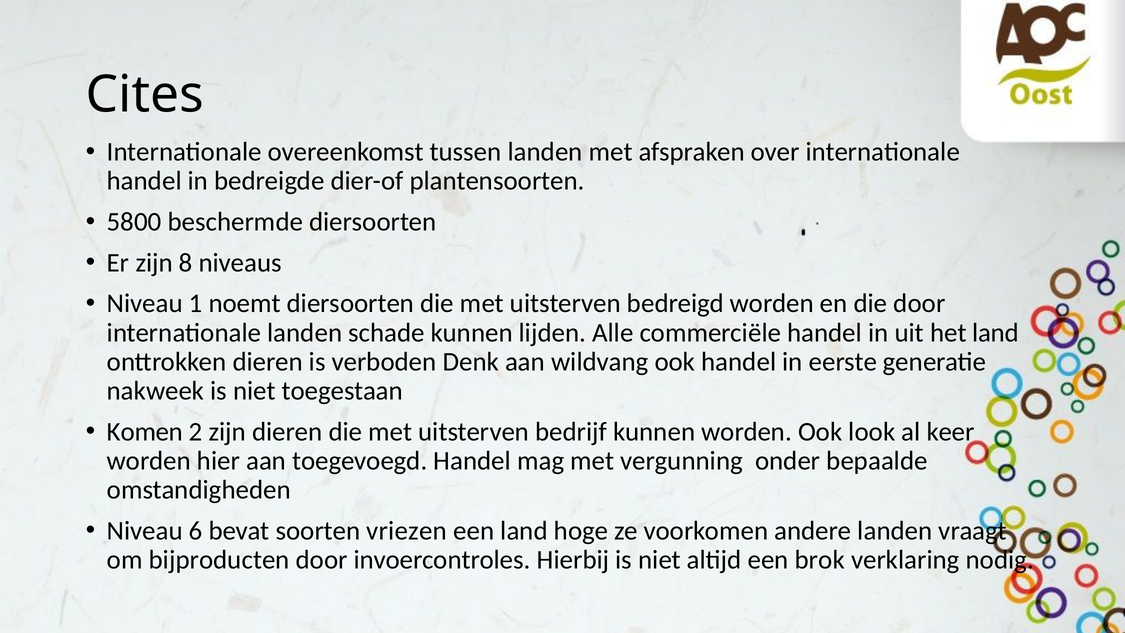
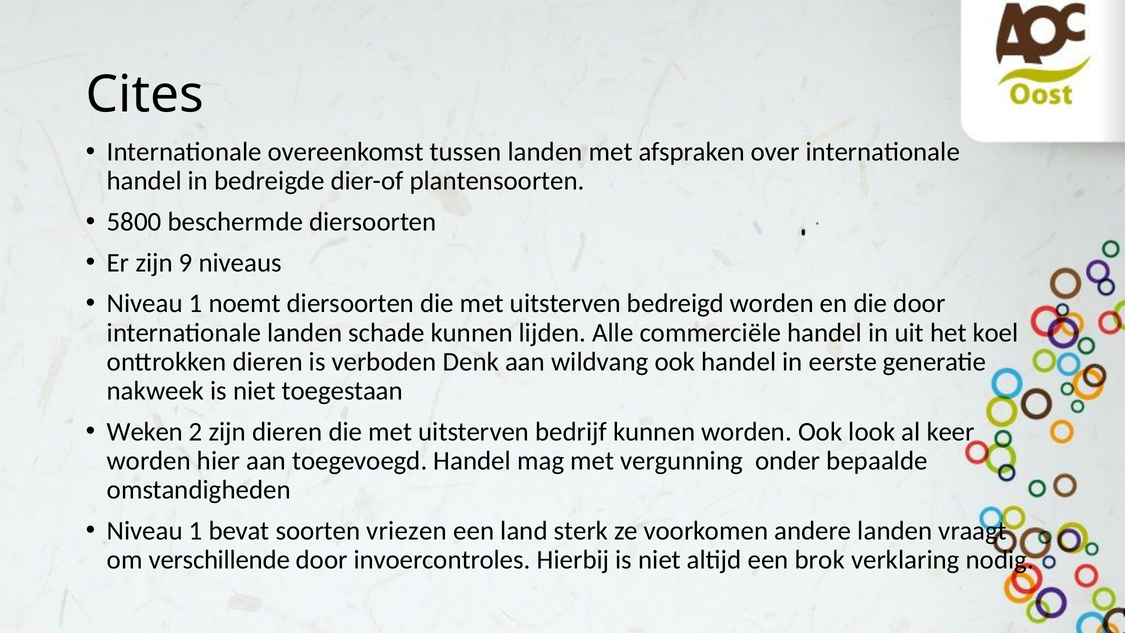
8: 8 -> 9 (186, 263)
het land: land -> koel (995, 333)
Komen: Komen -> Weken (145, 432)
6: 6 -> 1 (196, 531)
hoge: hoge -> sterk (581, 531)
bijproducten: bijproducten -> verschillende (219, 560)
